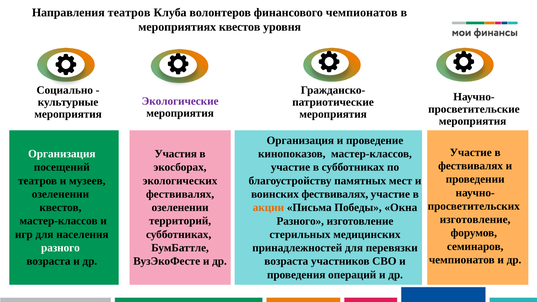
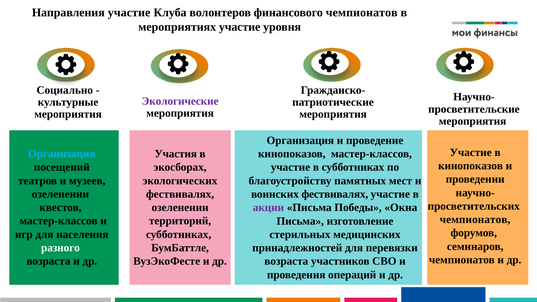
Направления театров: театров -> участие (129, 12)
мероприятиях квестов: квестов -> участие (240, 27)
Организация colour: white -> light blue (62, 154)
фествивалях: фествивалях -> кинопоказов (471, 166)
акции colour: orange -> purple (268, 208)
изготовление: изготовление -> чемпионатов (475, 220)
Разного: Разного -> Письма (300, 221)
